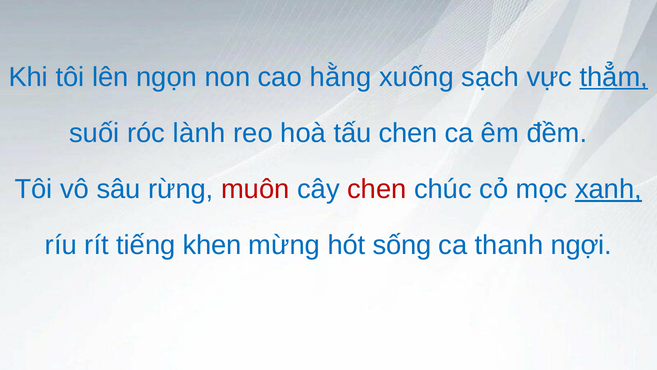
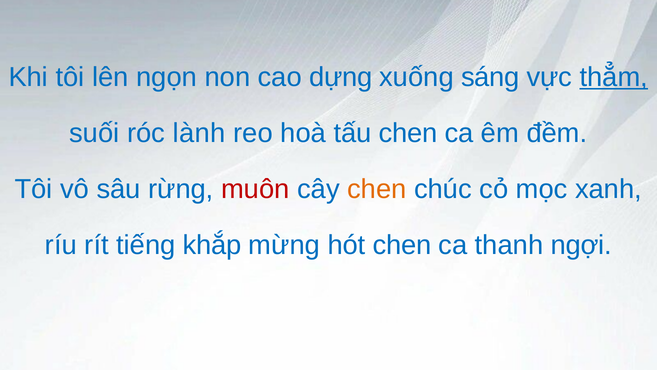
hằng: hằng -> dựng (341, 77)
sạch: sạch -> sáng (490, 77)
chen colour: red -> orange (377, 189)
xanh underline: present -> none (608, 189)
khen: khen -> khắp (212, 245)
hót sống: sống -> chen (402, 245)
